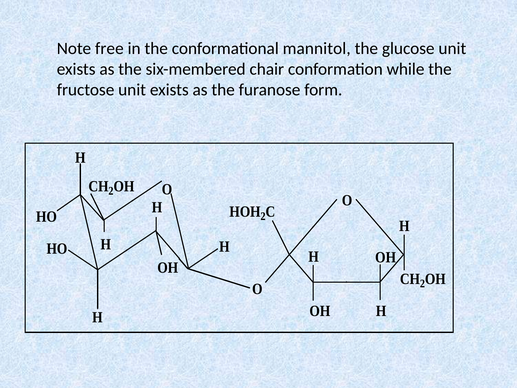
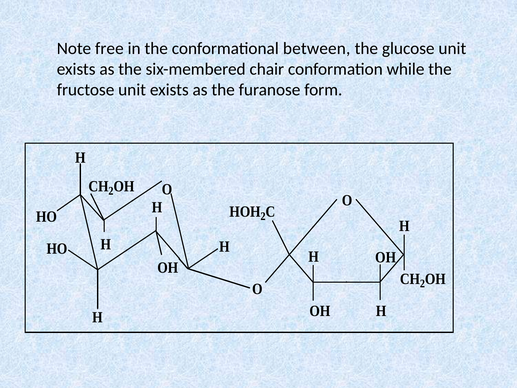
mannitol: mannitol -> between (317, 49)
